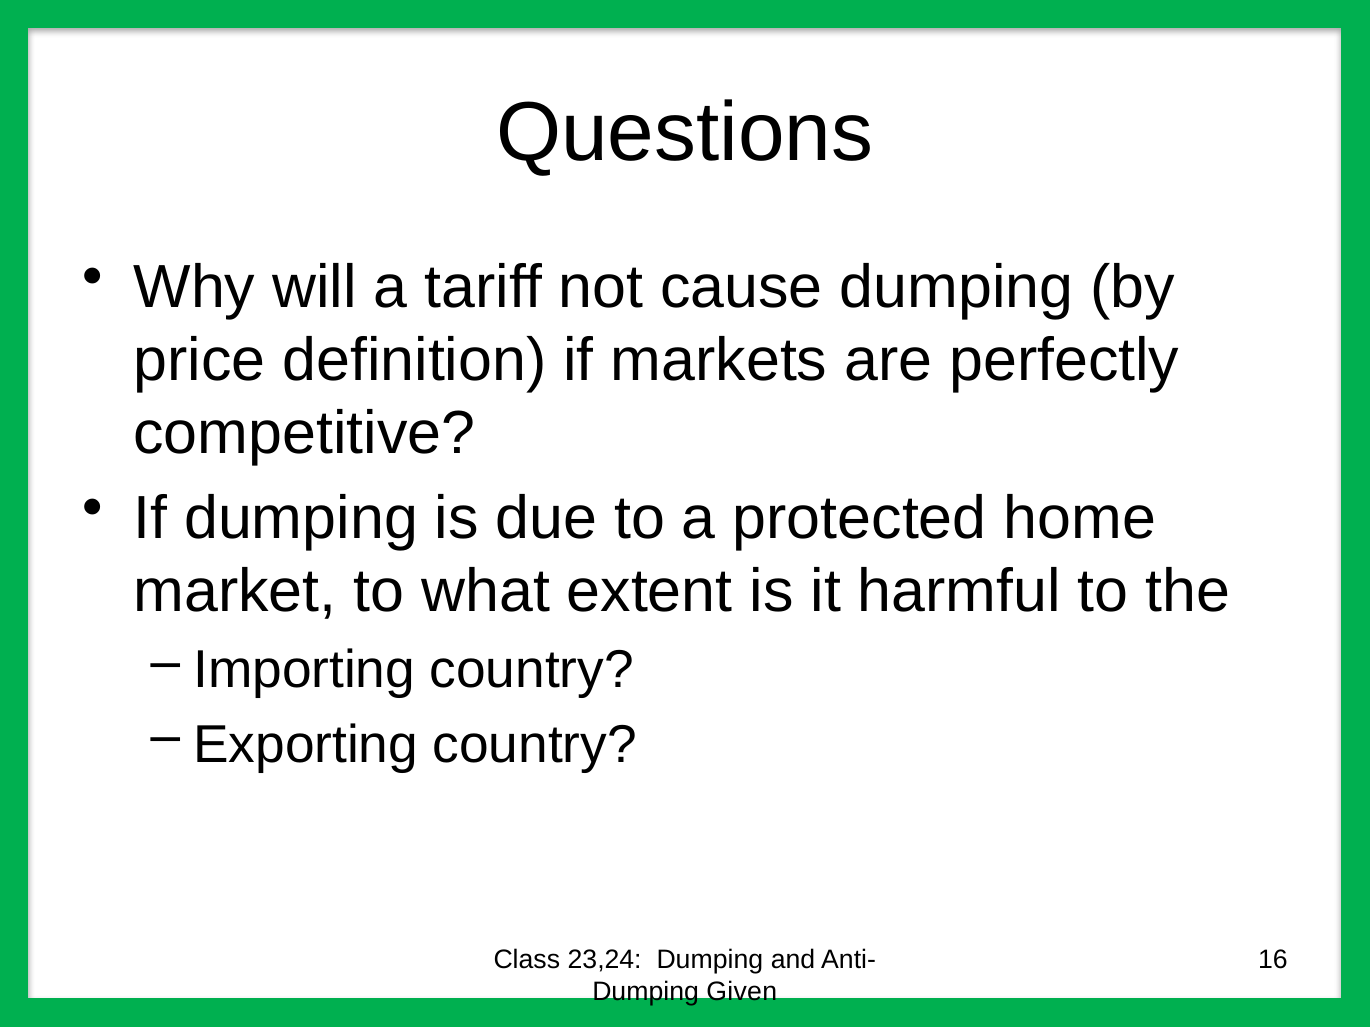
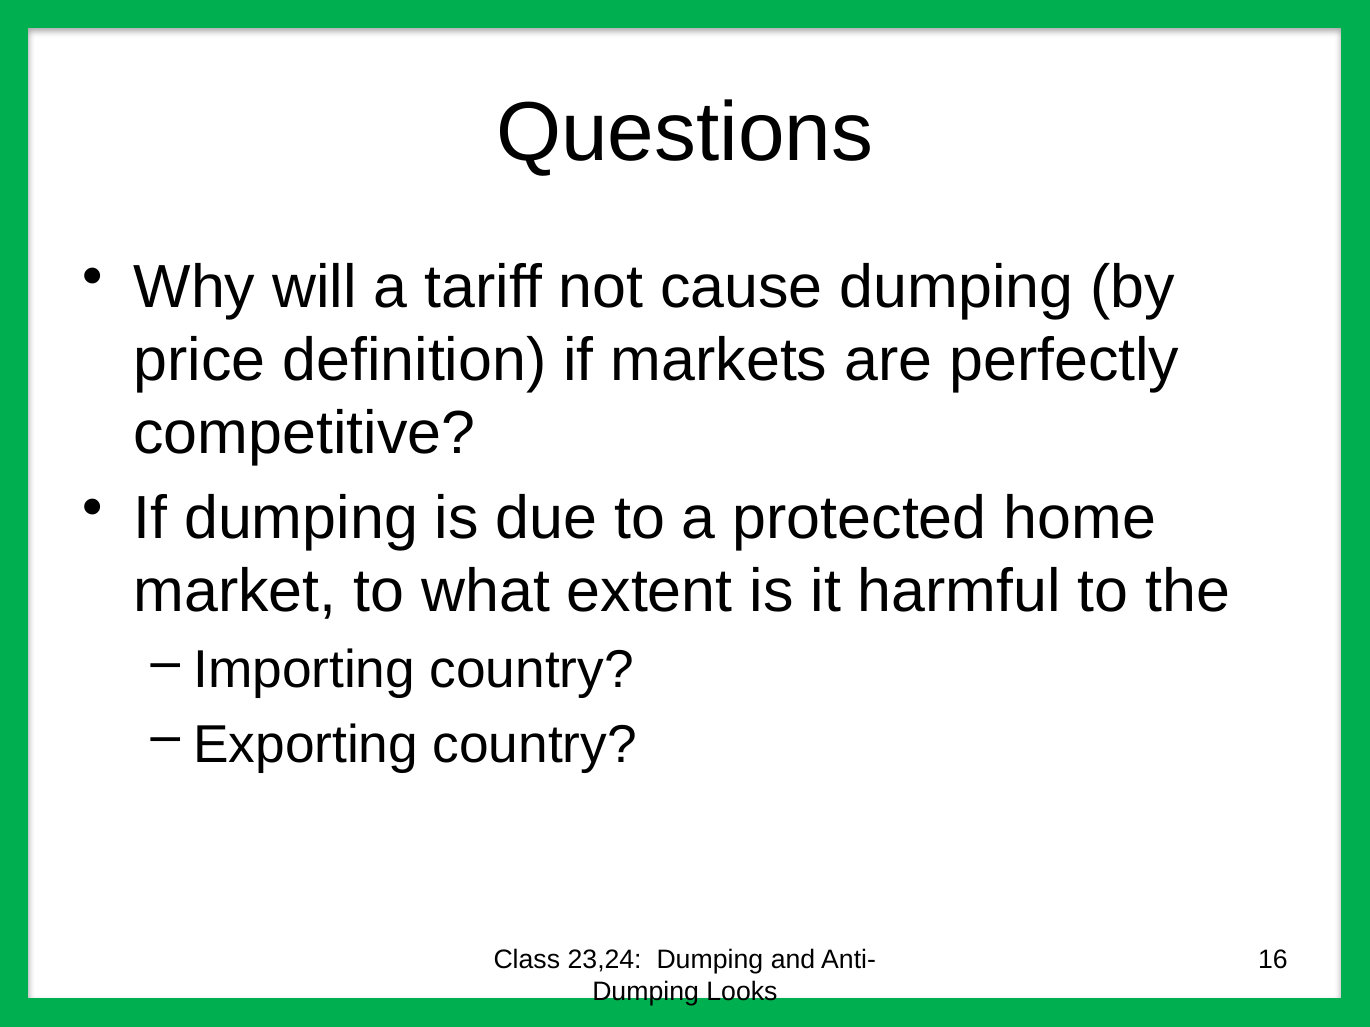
Given: Given -> Looks (742, 992)
